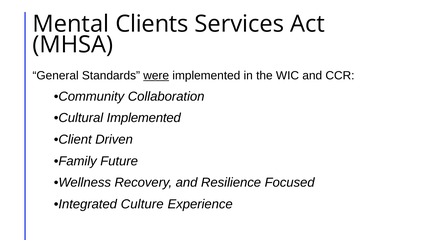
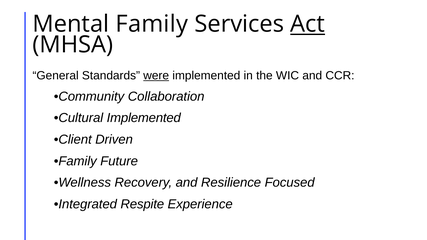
Mental Clients: Clients -> Family (152, 24)
Act underline: none -> present (308, 24)
Culture: Culture -> Respite (142, 204)
